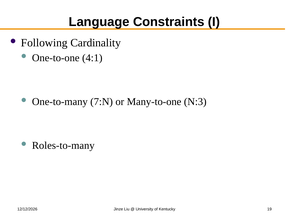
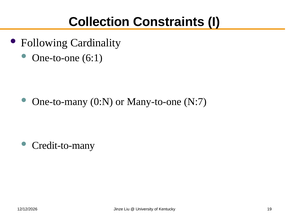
Language: Language -> Collection (99, 22)
4:1: 4:1 -> 6:1 (92, 58)
7:N: 7:N -> 0:N (102, 102)
N:3: N:3 -> N:7 (195, 102)
Roles-to-many: Roles-to-many -> Credit-to-many (63, 145)
